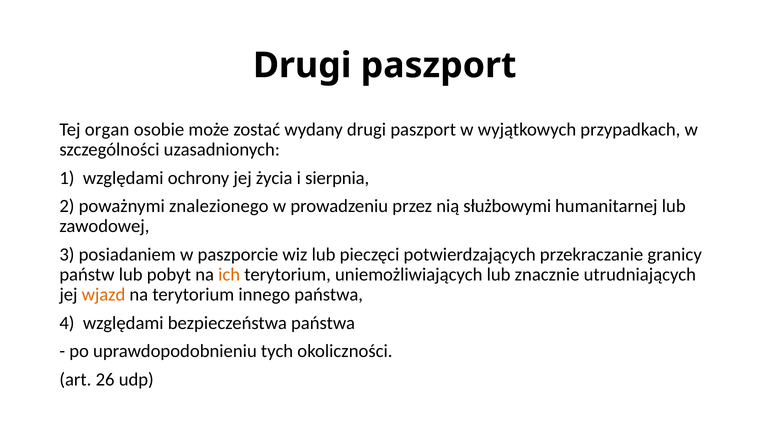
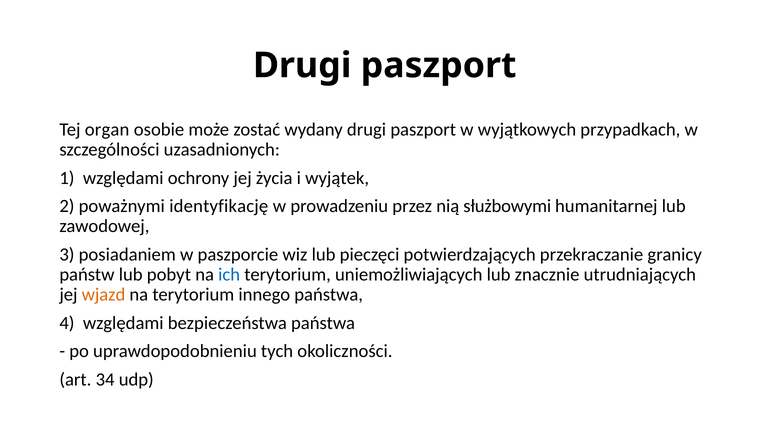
sierpnia: sierpnia -> wyjątek (337, 178)
znalezionego: znalezionego -> identyfikację (219, 206)
ich colour: orange -> blue (229, 275)
26: 26 -> 34 (105, 380)
